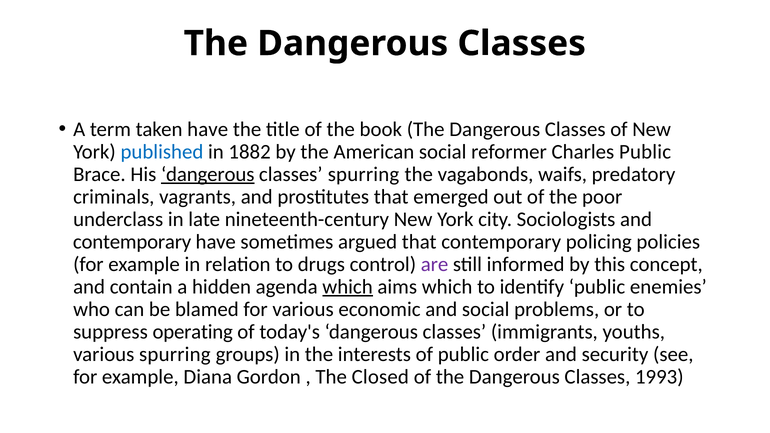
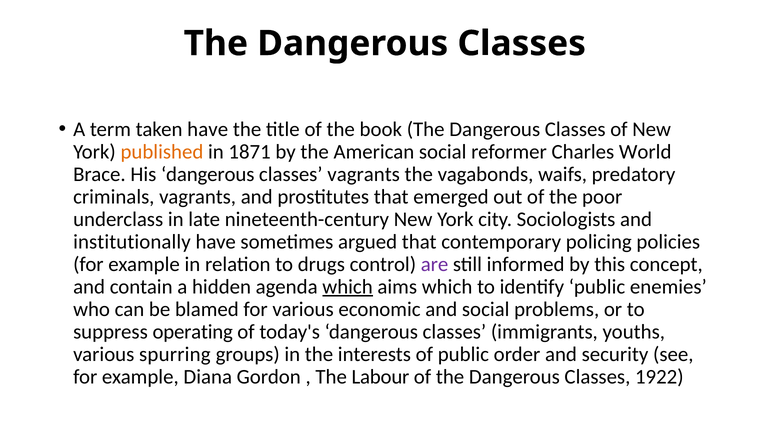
published colour: blue -> orange (162, 152)
1882: 1882 -> 1871 (250, 152)
Charles Public: Public -> World (645, 152)
dangerous underline: present -> none (208, 174)
classes spurring: spurring -> vagrants (364, 174)
contemporary: contemporary -> institutionally (132, 242)
Closed: Closed -> Labour (380, 377)
1993: 1993 -> 1922 (659, 377)
